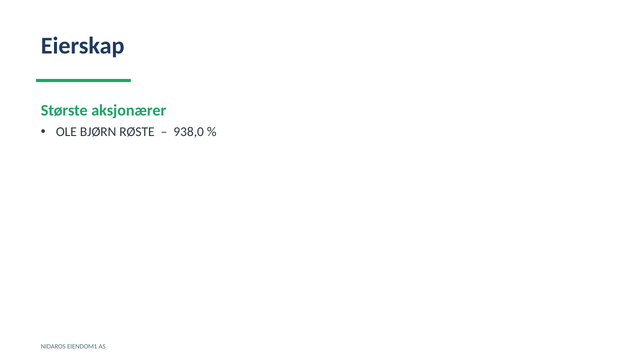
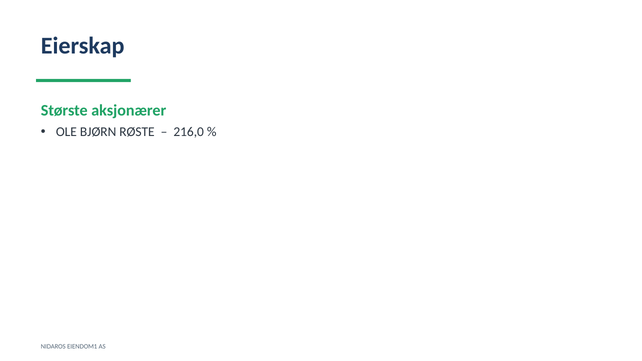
938,0: 938,0 -> 216,0 (189, 132)
